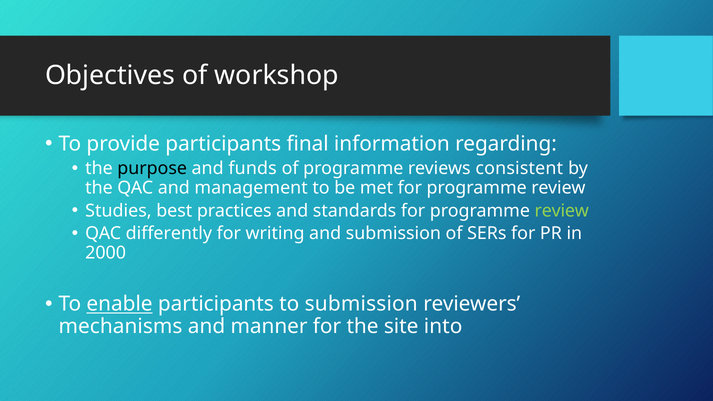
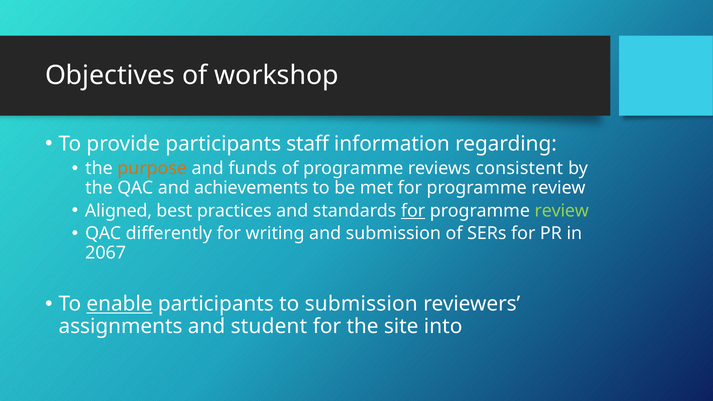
final: final -> staff (308, 144)
purpose colour: black -> orange (152, 168)
management: management -> achievements (251, 188)
Studies: Studies -> Aligned (119, 211)
for underline: none -> present (413, 211)
2000: 2000 -> 2067 (106, 253)
mechanisms: mechanisms -> assignments (121, 326)
manner: manner -> student (269, 326)
